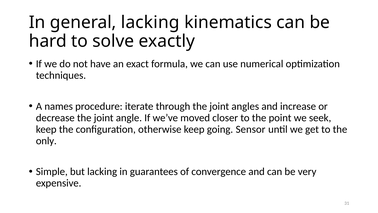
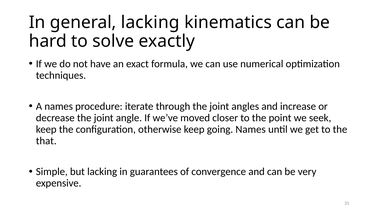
going Sensor: Sensor -> Names (251, 129)
only: only -> that (46, 141)
